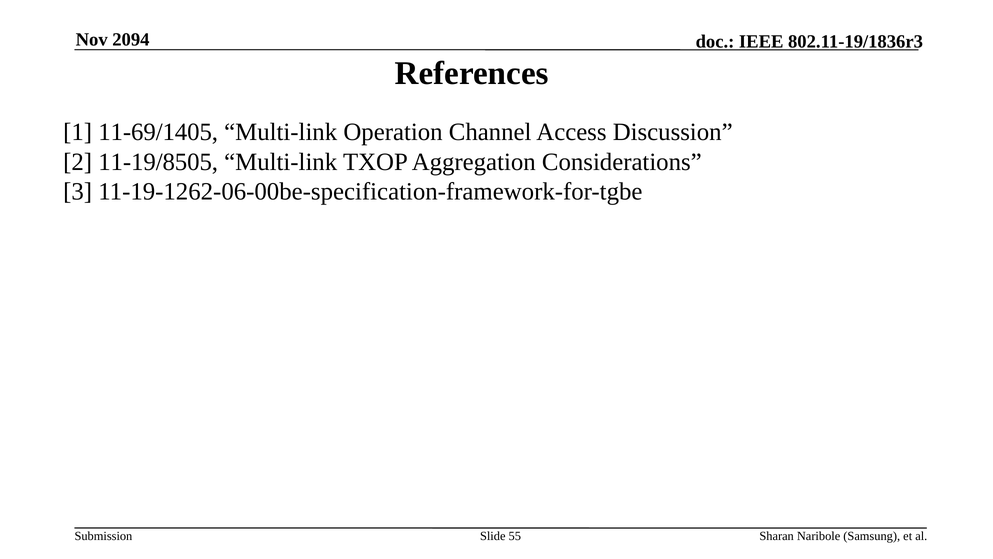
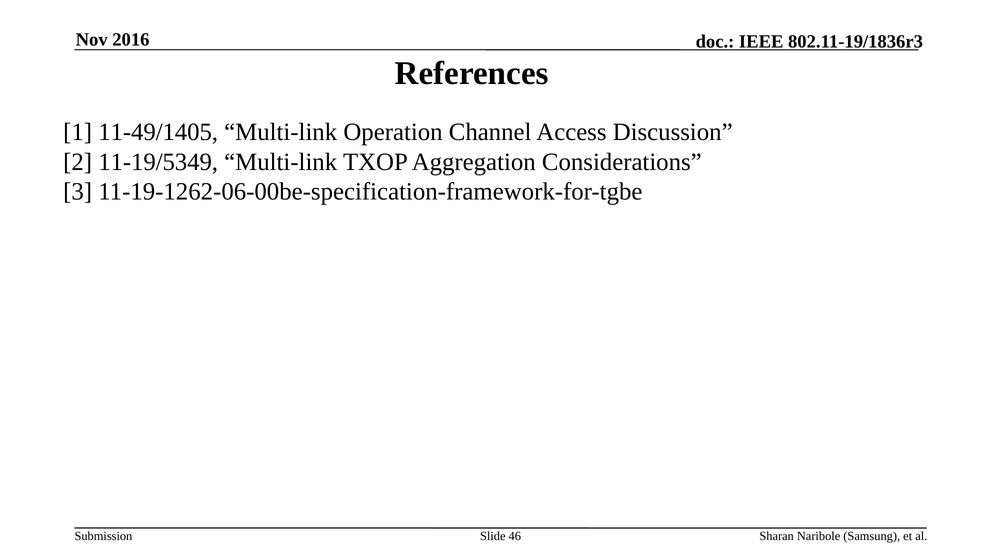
2094: 2094 -> 2016 (131, 39)
11-69/1405: 11-69/1405 -> 11-49/1405 (158, 132)
11-19/8505: 11-19/8505 -> 11-19/5349 (158, 162)
55: 55 -> 46 (515, 536)
